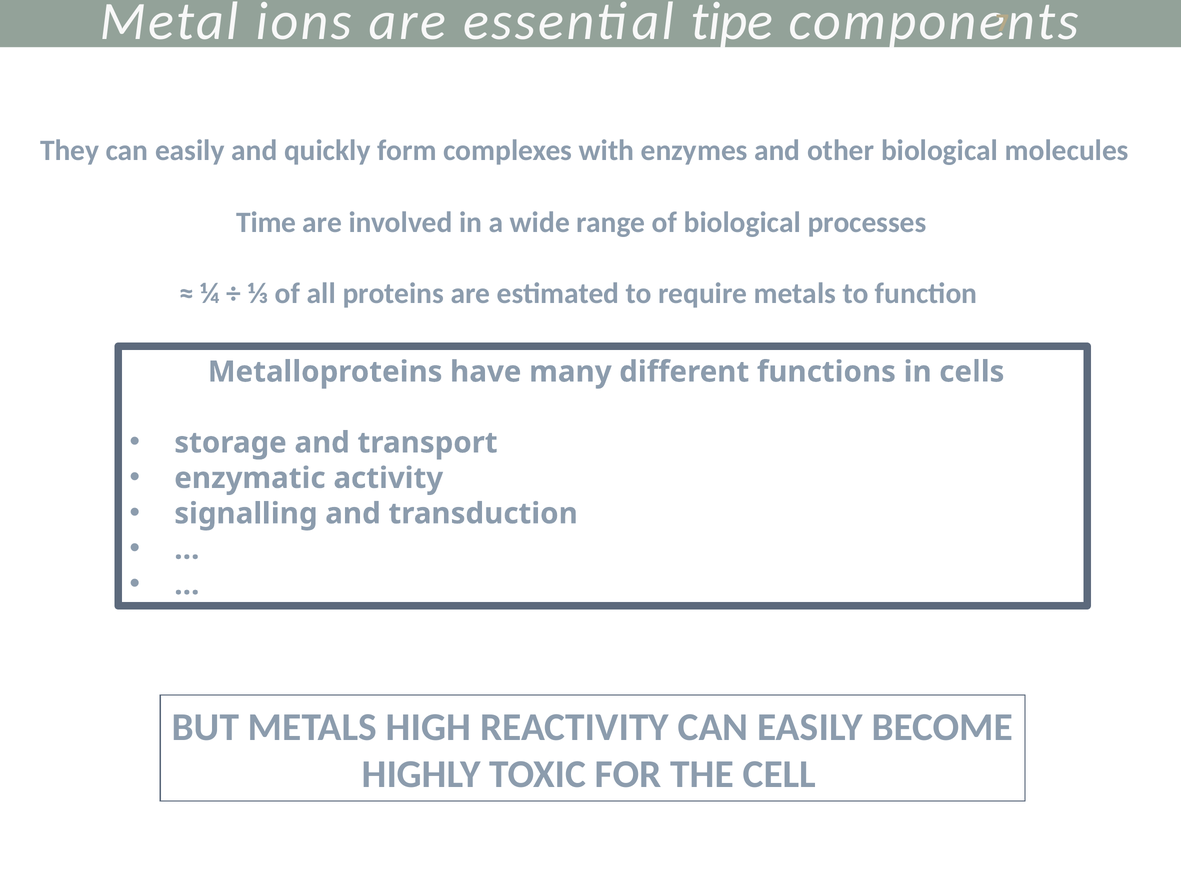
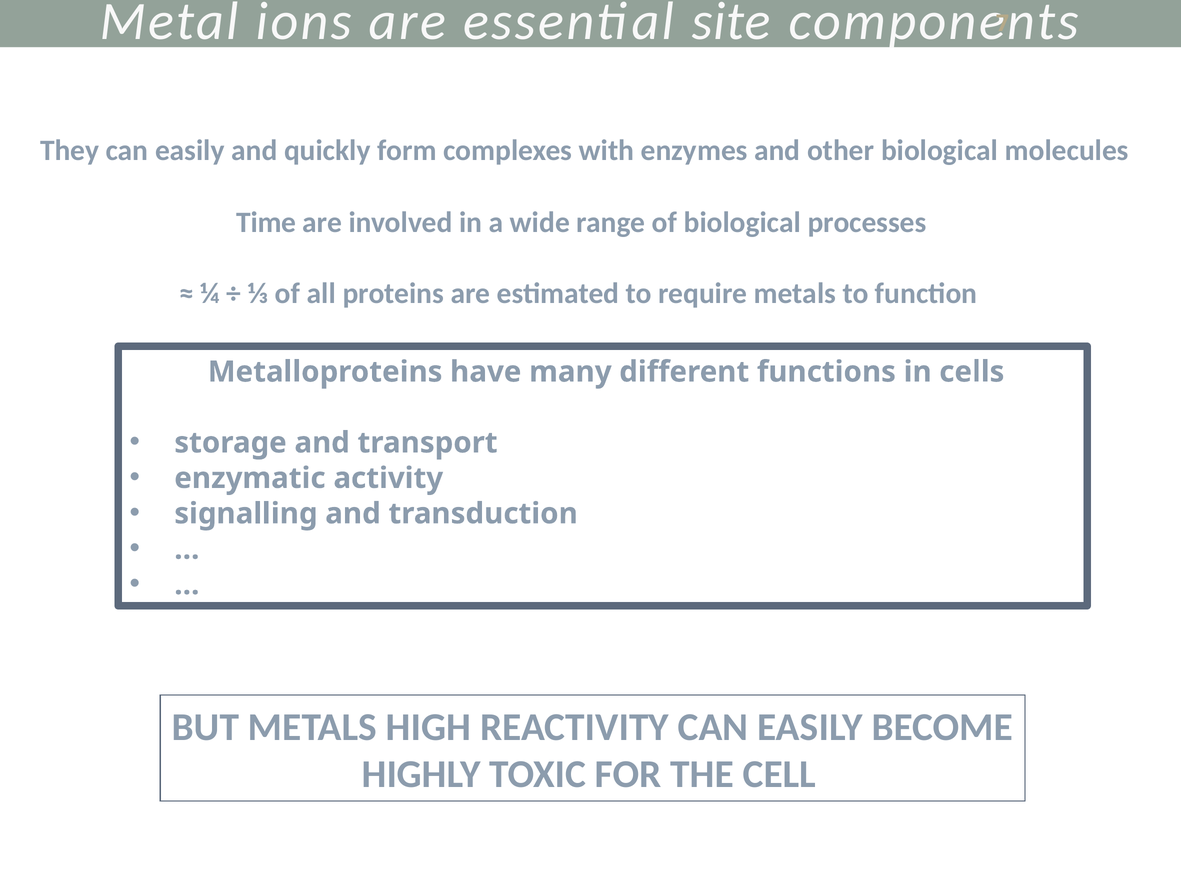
tipe: tipe -> site (731, 21)
